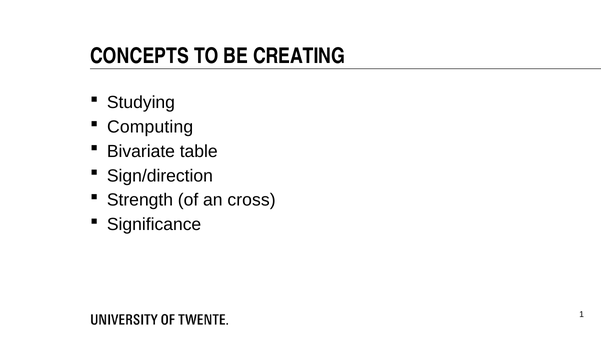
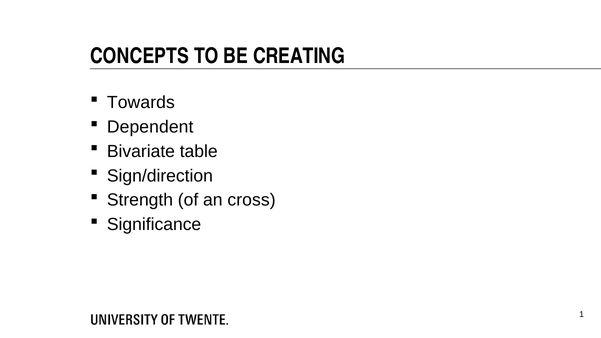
Studying: Studying -> Towards (141, 103)
Computing: Computing -> Dependent (150, 127)
